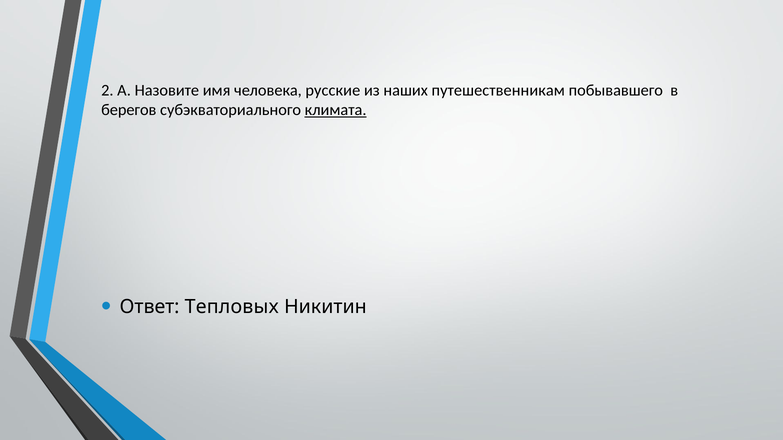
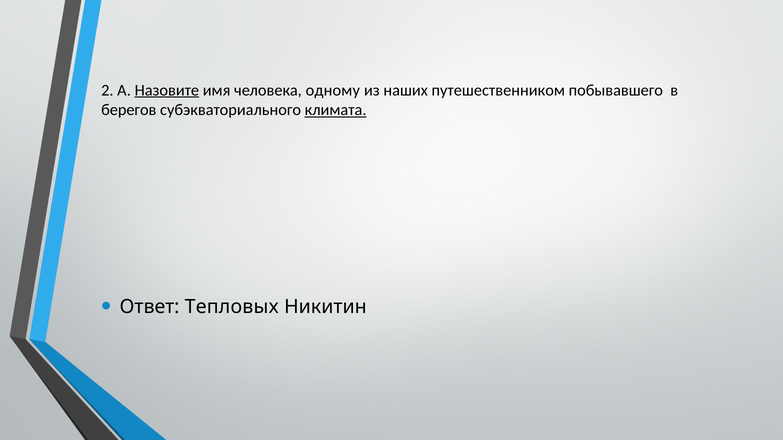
Назовите underline: none -> present (167, 90)
русские: русские -> одному (333, 90)
путешественникам: путешественникам -> путешественником (498, 90)
